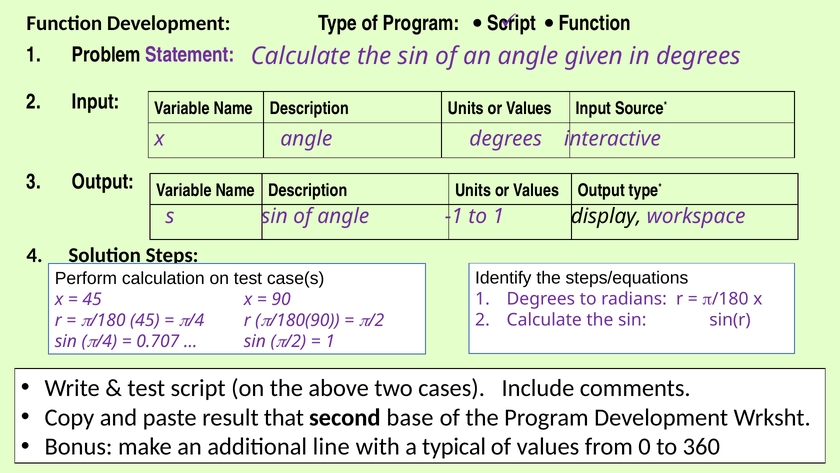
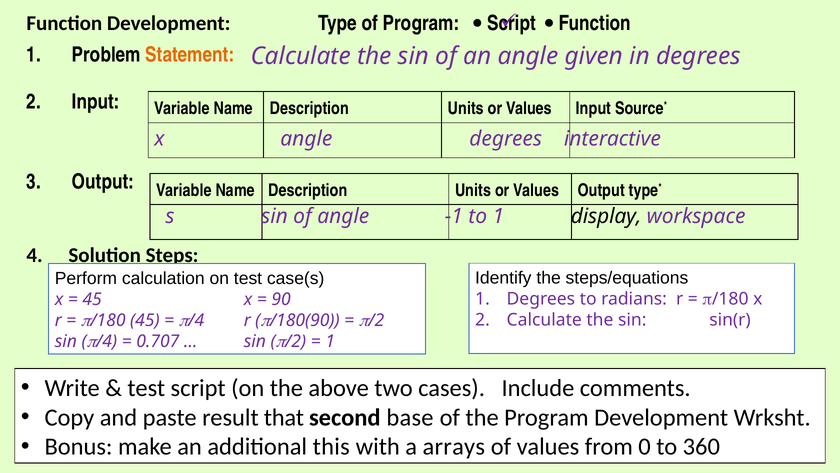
Statement colour: purple -> orange (190, 55)
line: line -> this (331, 446)
typical: typical -> arrays (454, 446)
